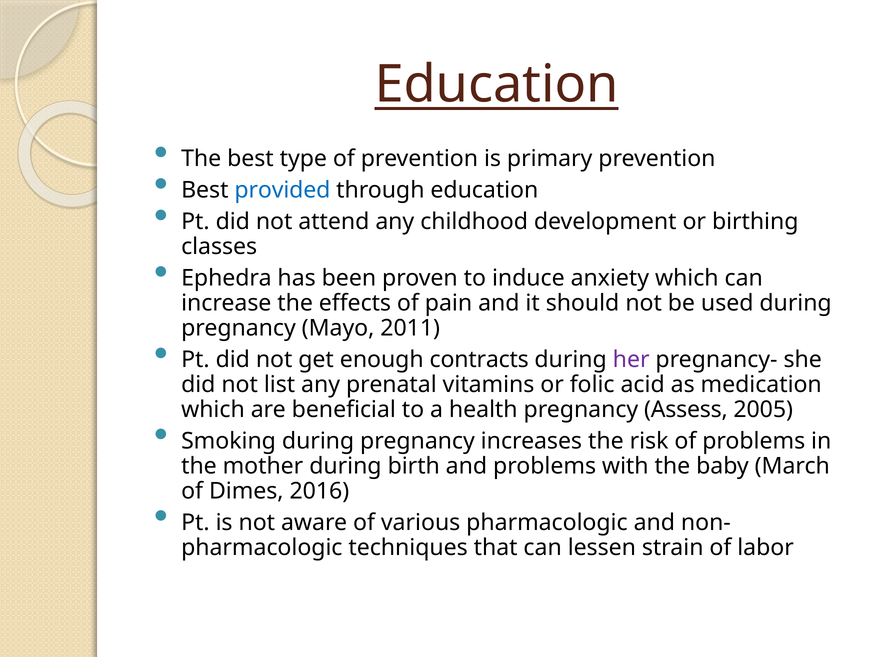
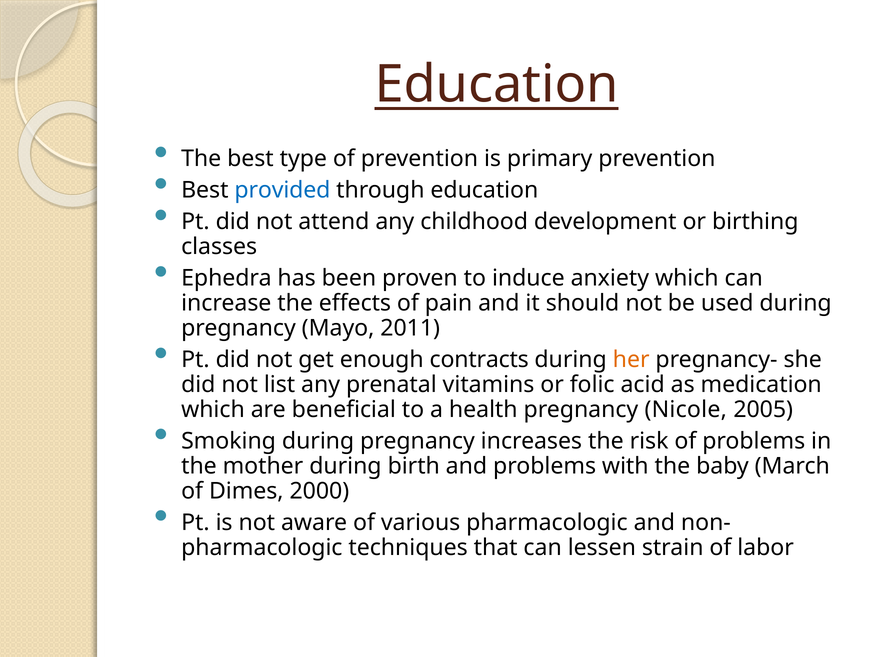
her colour: purple -> orange (631, 360)
Assess: Assess -> Nicole (686, 409)
2016: 2016 -> 2000 (319, 491)
